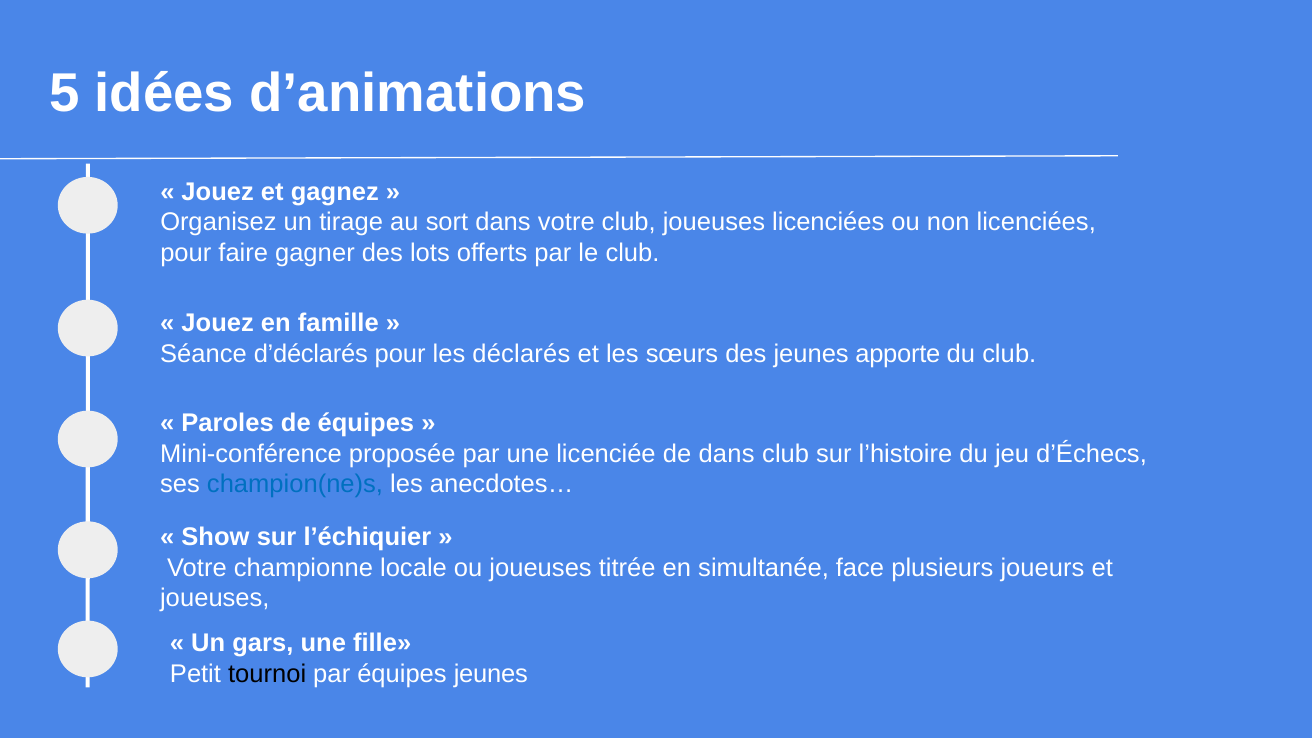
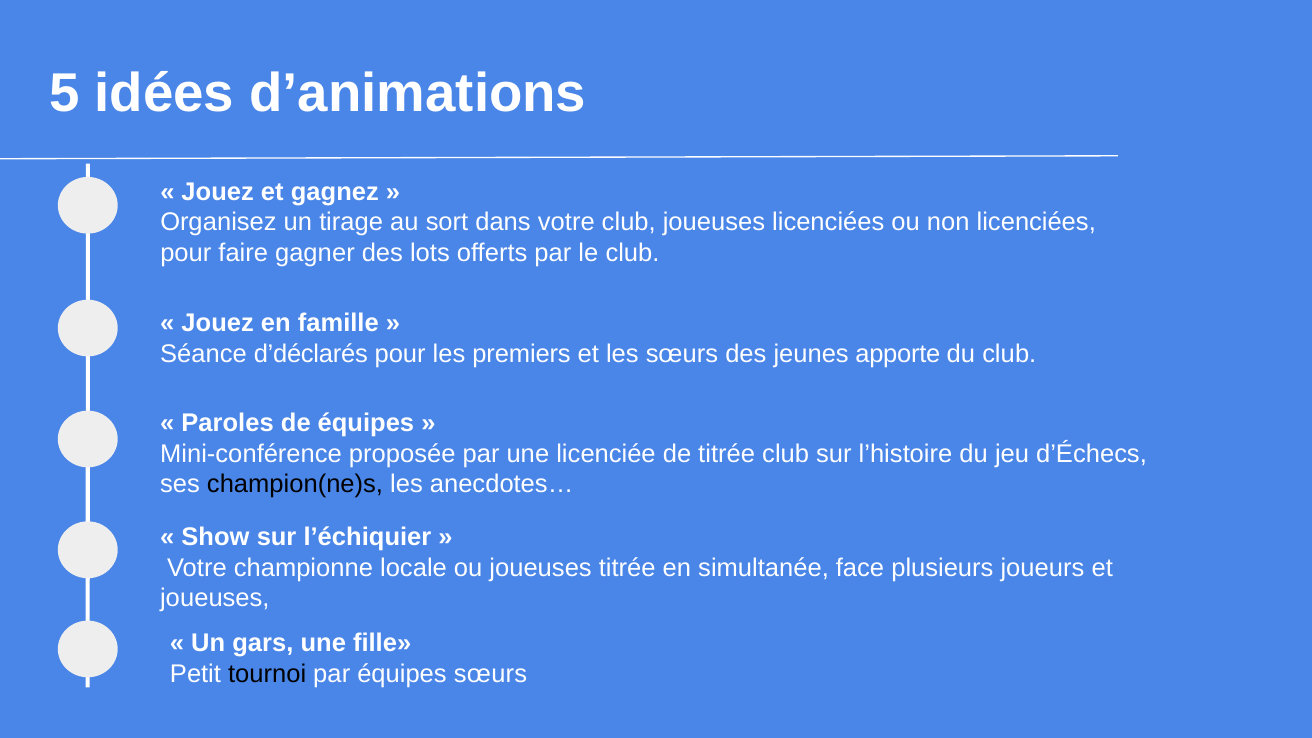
déclarés: déclarés -> premiers (522, 354)
de dans: dans -> titrée (727, 454)
champion(ne)s colour: blue -> black (295, 484)
équipes jeunes: jeunes -> sœurs (491, 674)
